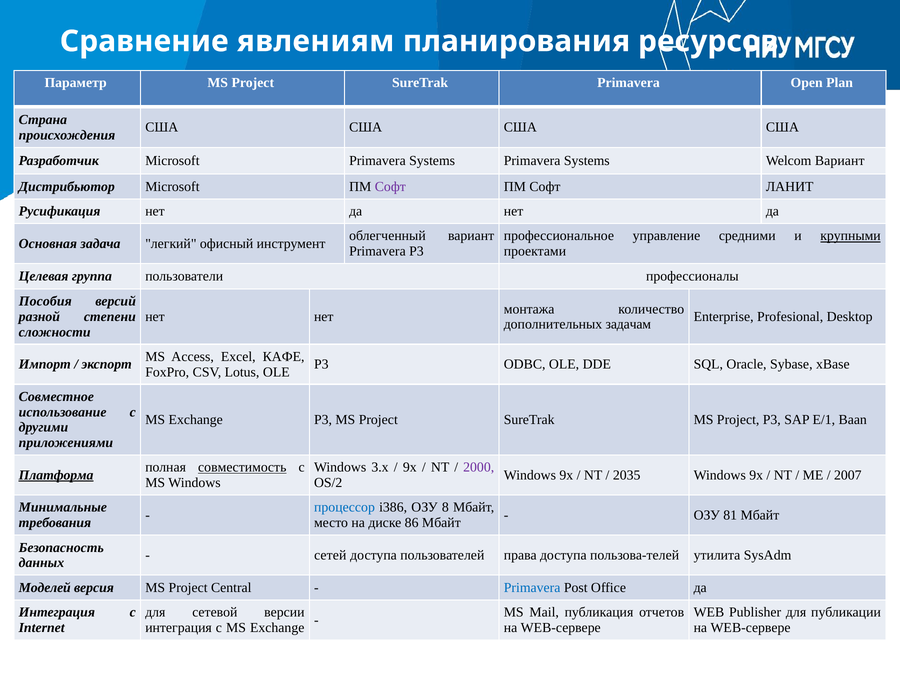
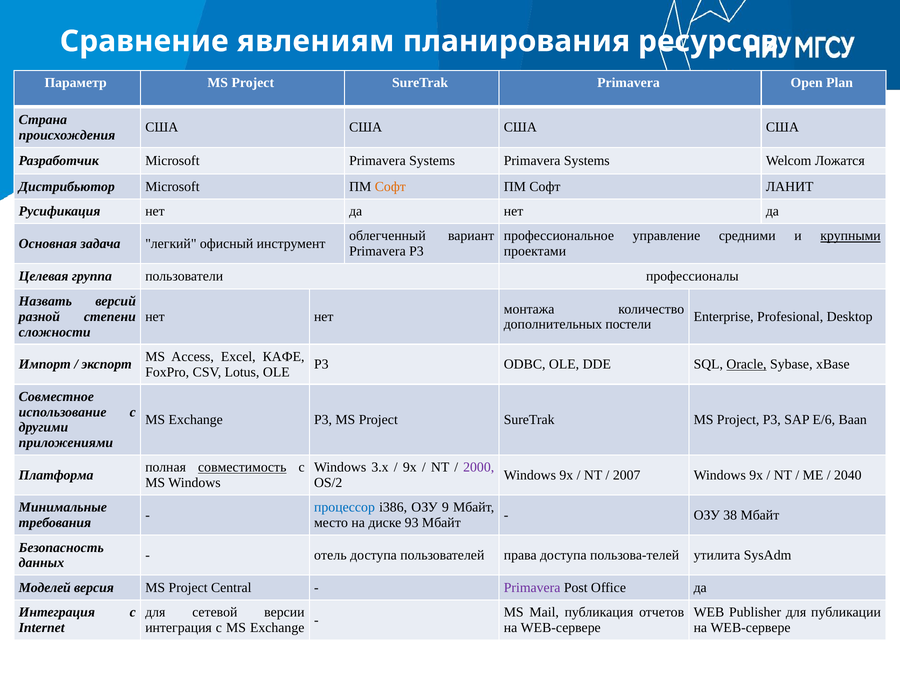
Welcom Вариант: Вариант -> Ложатся (840, 161)
Софт colour: purple -> orange (390, 187)
Пособия: Пособия -> Назвать (45, 301)
задачам: задачам -> постели (628, 324)
Oracle underline: none -> present (747, 364)
E/1: E/1 -> E/6 (824, 420)
Платформа underline: present -> none (56, 475)
2035: 2035 -> 2007 (627, 475)
2007: 2007 -> 2040 (848, 475)
8: 8 -> 9 (445, 507)
81: 81 -> 38 (730, 515)
86: 86 -> 93 (412, 523)
сетей: сетей -> отель (330, 555)
Primavera colour: blue -> purple (532, 588)
